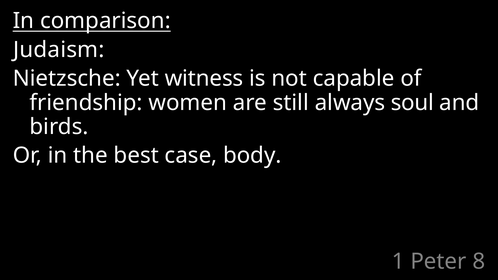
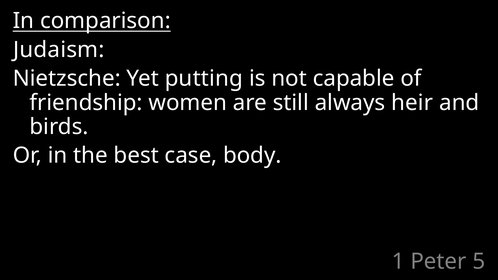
witness: witness -> putting (204, 79)
soul: soul -> heir (412, 103)
8: 8 -> 5 (479, 262)
